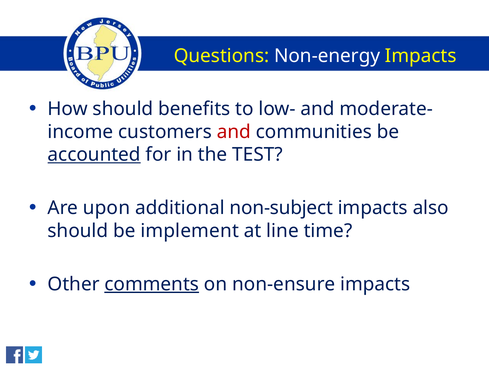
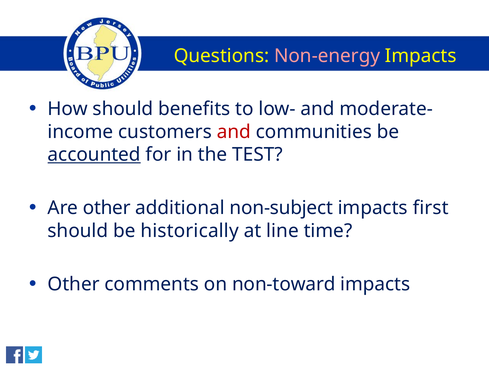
Non-energy colour: white -> pink (327, 56)
Are upon: upon -> other (107, 208)
also: also -> first (431, 208)
implement: implement -> historically (190, 231)
comments underline: present -> none (152, 284)
non-ensure: non-ensure -> non-toward (284, 284)
